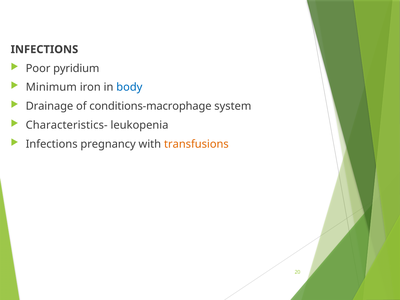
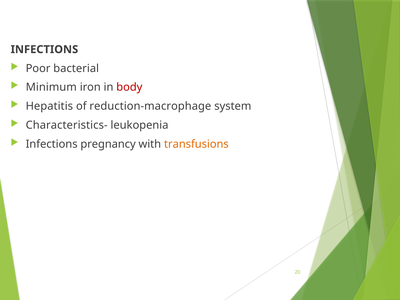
pyridium: pyridium -> bacterial (76, 68)
body colour: blue -> red (129, 87)
Drainage: Drainage -> Hepatitis (49, 106)
conditions-macrophage: conditions-macrophage -> reduction-macrophage (150, 106)
